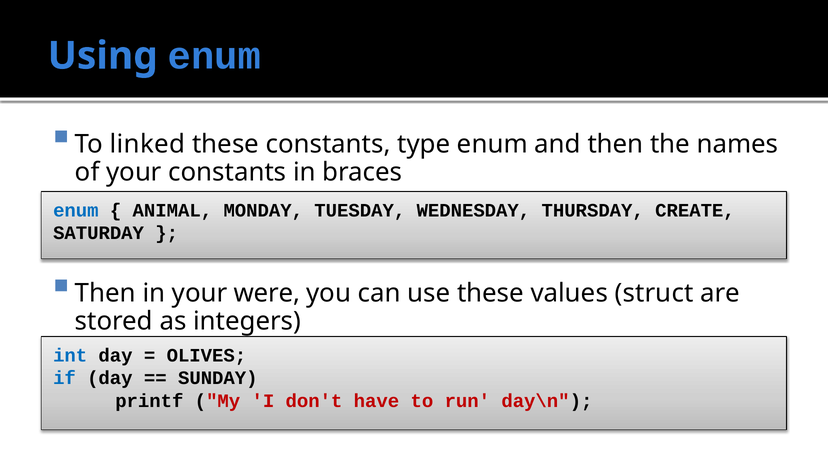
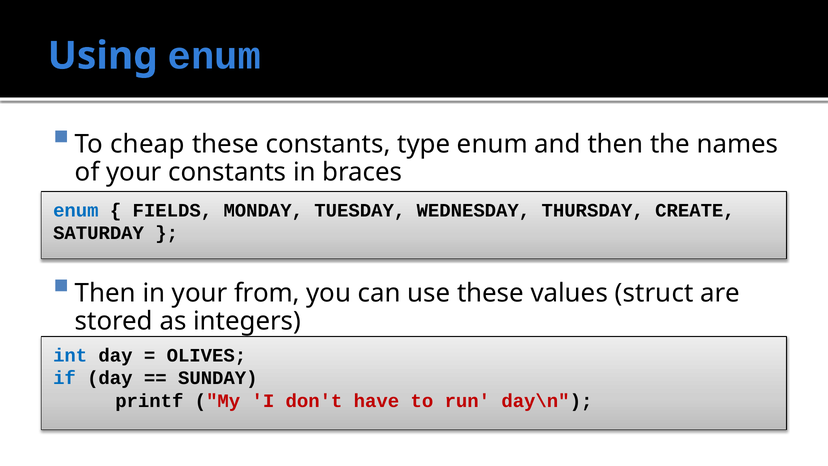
linked: linked -> cheap (147, 144)
ANIMAL: ANIMAL -> FIELDS (172, 210)
were: were -> from (267, 293)
